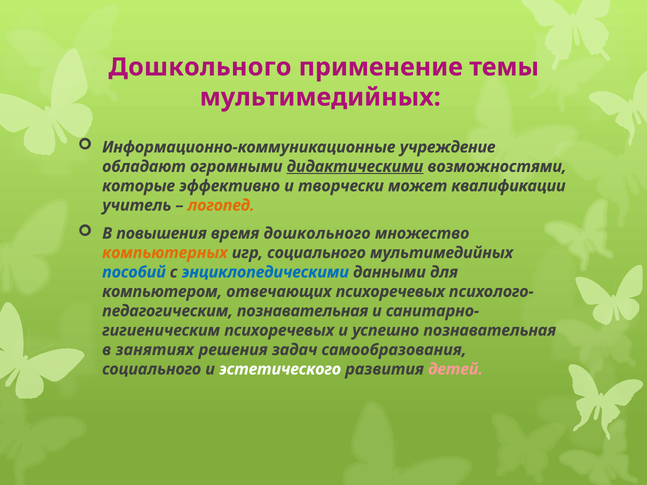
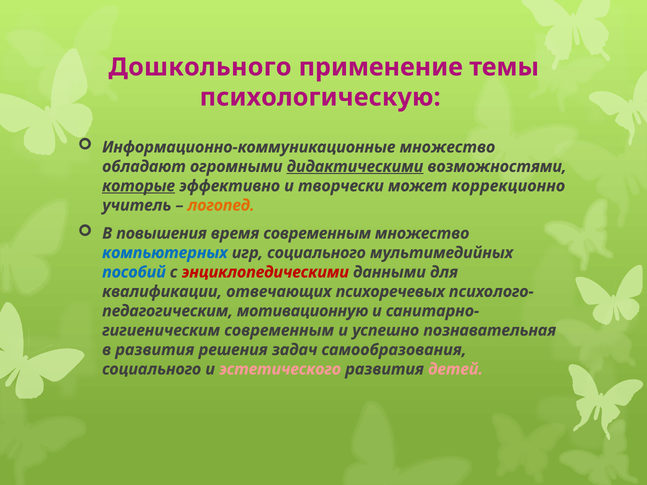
мультимедийных: мультимедийных -> психологическую (320, 97)
Информационно-коммуникационные учреждение: учреждение -> множество (447, 147)
которые underline: none -> present (139, 186)
квалификации: квалификации -> коррекционно (508, 186)
время дошкольного: дошкольного -> современным (317, 233)
компьютерных colour: orange -> blue (165, 253)
энциклопедическими colour: blue -> red (265, 272)
компьютером: компьютером -> квалификации (162, 292)
познавательная: познавательная -> мотивационную (303, 311)
психоречевых: психоречевых -> современным (279, 331)
в занятиях: занятиях -> развития (155, 350)
эстетического colour: white -> pink (280, 369)
